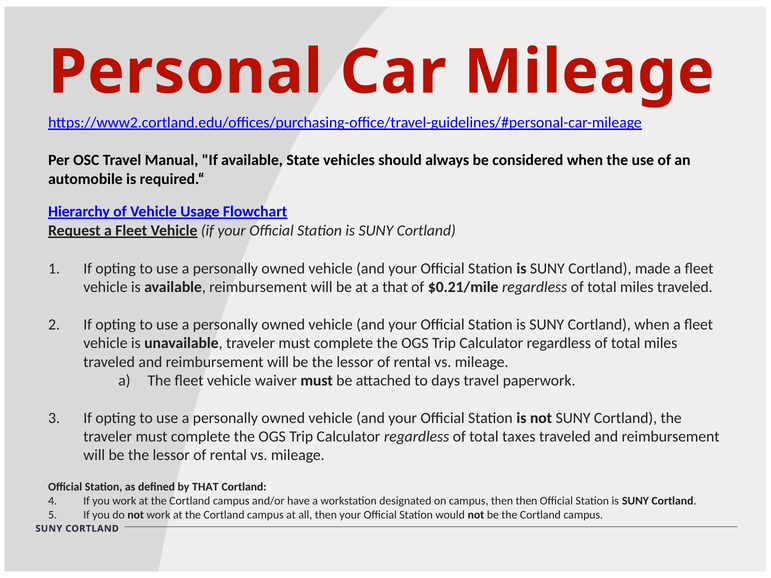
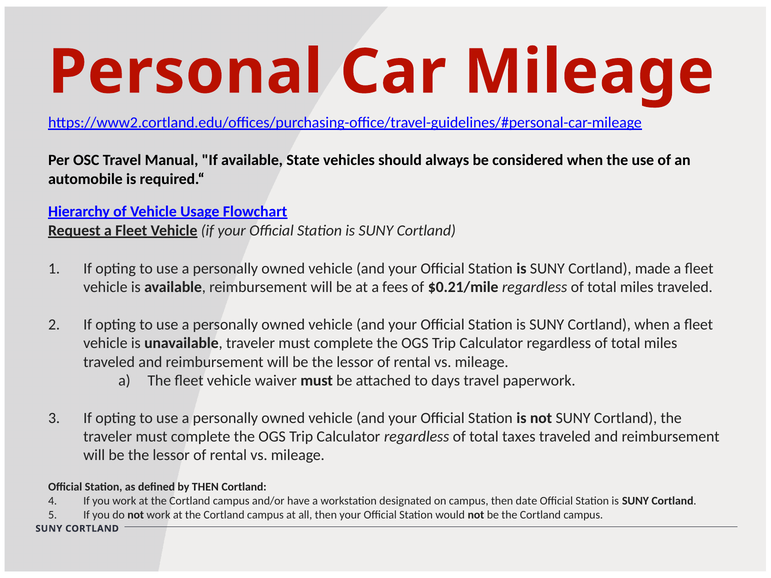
a that: that -> fees (395, 287)
by THAT: THAT -> THEN (205, 487)
then then: then -> date (526, 501)
